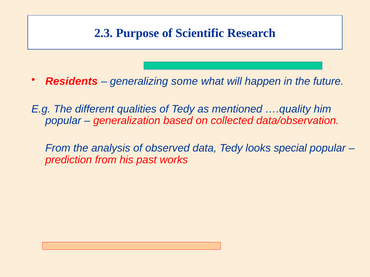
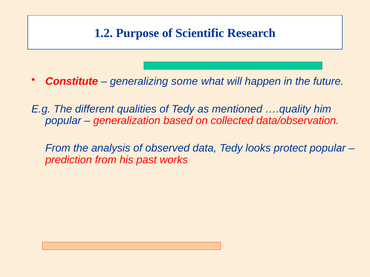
2.3: 2.3 -> 1.2 (104, 33)
Residents: Residents -> Constitute (72, 82)
special: special -> protect (290, 148)
